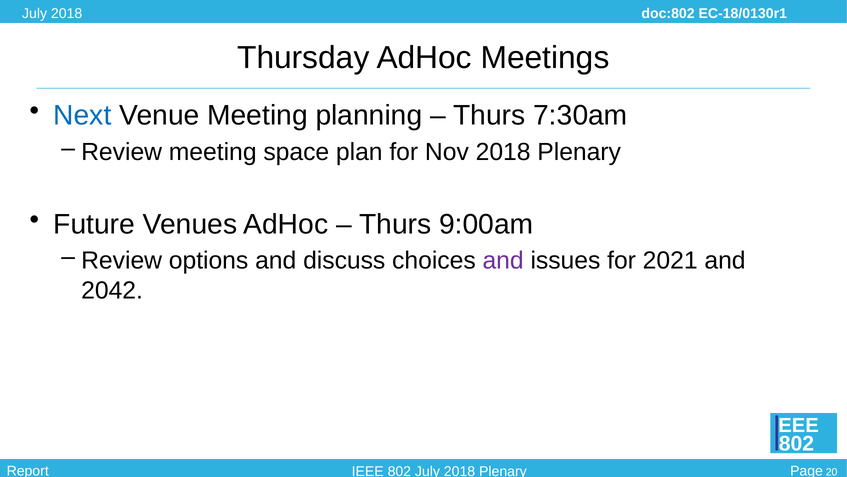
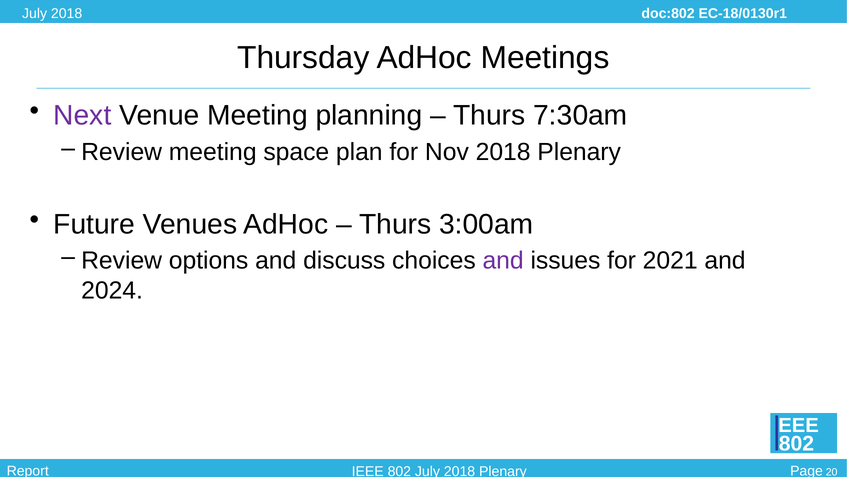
Next colour: blue -> purple (82, 115)
9:00am: 9:00am -> 3:00am (486, 224)
2042: 2042 -> 2024 (112, 290)
